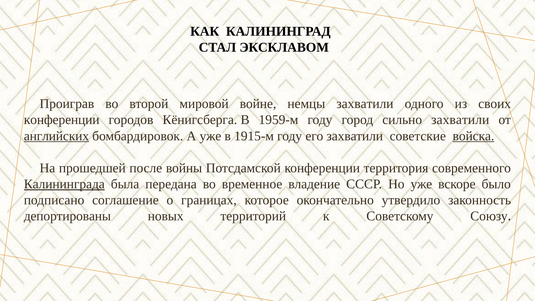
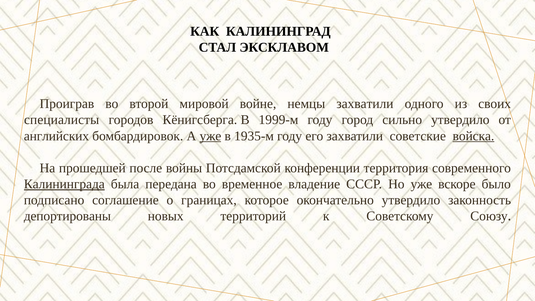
конференции: конференции -> специалисты (62, 120)
1959-м: 1959-м -> 1999-м (278, 120)
сильно захватили: захватили -> утвердило (460, 120)
английских underline: present -> none (56, 136)
уже underline: none -> present (210, 136)
1915-м: 1915-м -> 1935-м (254, 136)
